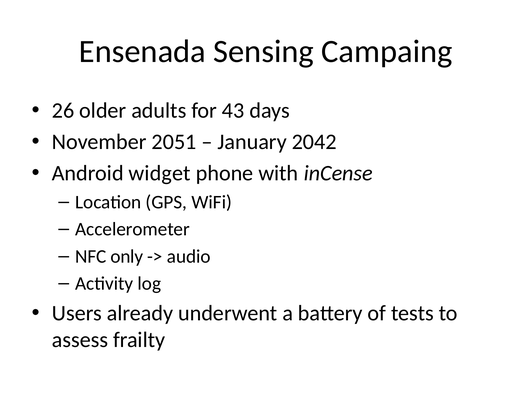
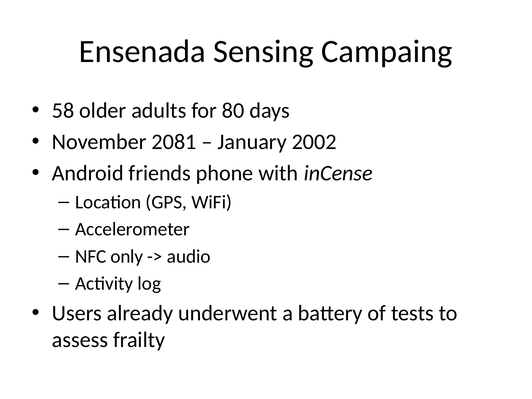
26: 26 -> 58 (63, 111)
43: 43 -> 80 (233, 111)
2051: 2051 -> 2081 (174, 142)
2042: 2042 -> 2002 (314, 142)
widget: widget -> friends (160, 173)
